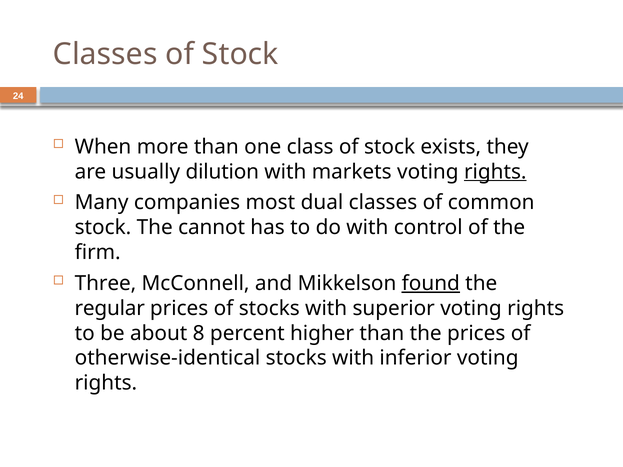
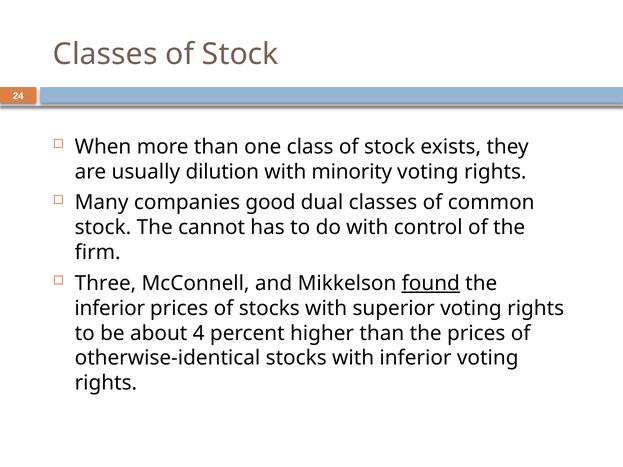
markets: markets -> minority (352, 172)
rights underline: present -> none (495, 172)
most: most -> good (271, 203)
regular: regular -> inferior (110, 308)
8: 8 -> 4 (199, 333)
